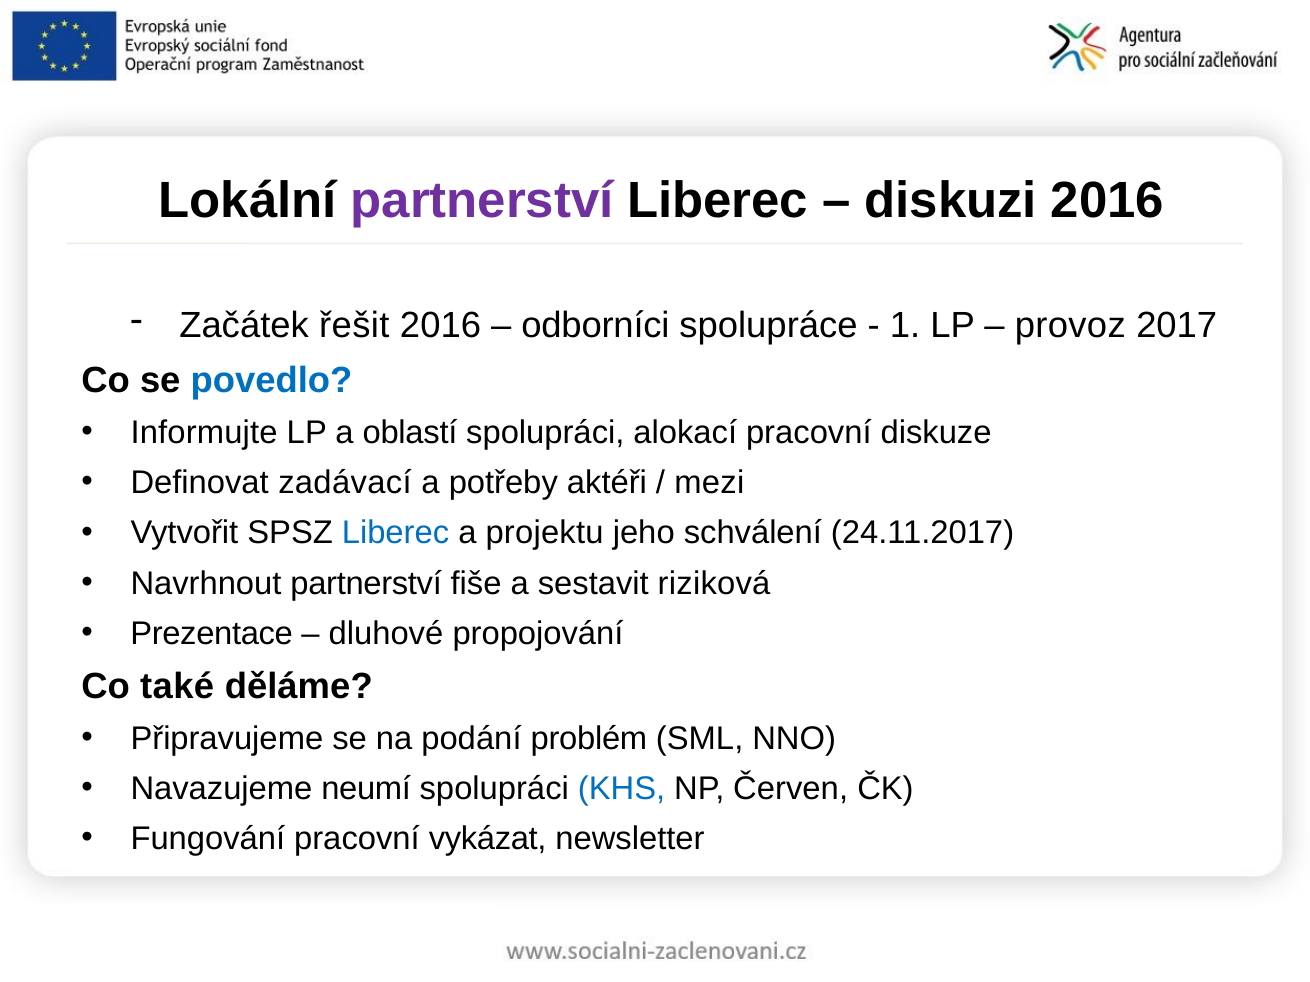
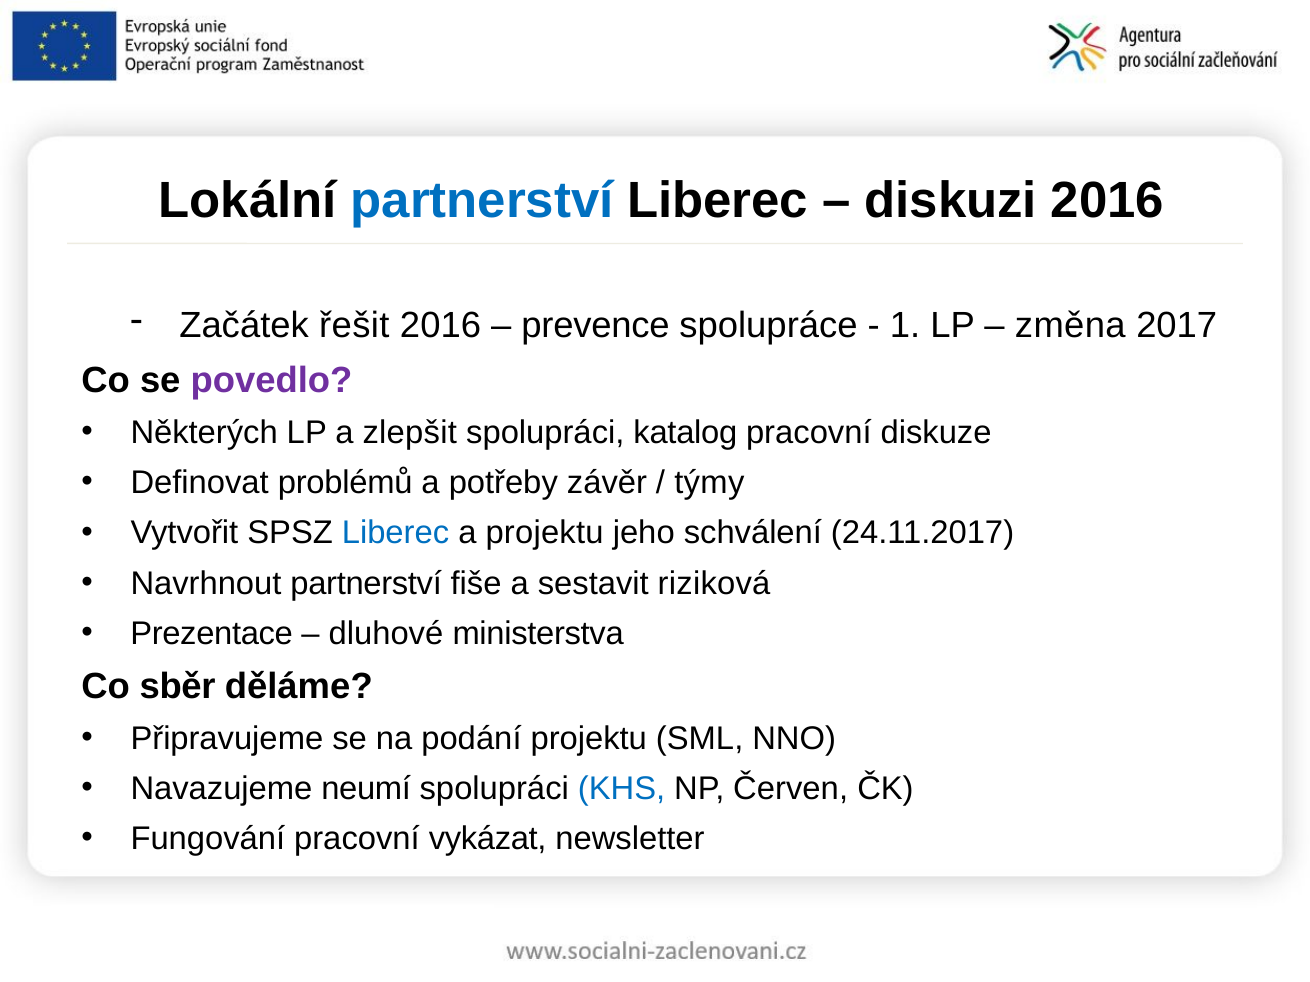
partnerství colour: purple -> blue (482, 201)
odborníci: odborníci -> prevence (595, 326)
provoz: provoz -> změna (1070, 326)
povedlo colour: blue -> purple (272, 381)
Informujte: Informujte -> Některých (204, 433)
oblastí: oblastí -> zlepšit (410, 433)
alokací: alokací -> katalog (685, 433)
zadávací: zadávací -> problémů (345, 483)
aktéři: aktéři -> závěr (607, 483)
mezi: mezi -> týmy (709, 483)
propojování: propojování -> ministerstva (538, 634)
také: také -> sběr (178, 687)
podání problém: problém -> projektu (589, 739)
